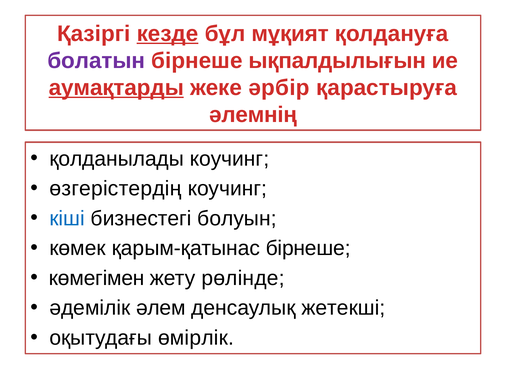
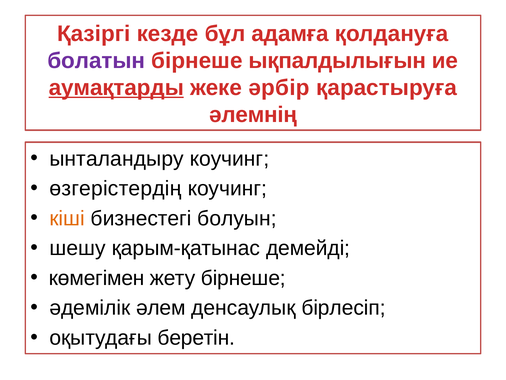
кезде underline: present -> none (168, 34)
мұқият: мұқият -> адамға (290, 34)
қолданылады: қолданылады -> ынталандыру (117, 159)
кіші colour: blue -> orange (67, 218)
көмек: көмек -> шешу (78, 248)
қарым-қатынас бірнеше: бірнеше -> демейді (308, 248)
жету рөлінде: рөлінде -> бірнеше (243, 278)
жетекшi: жетекшi -> бірлесіп (343, 308)
өмірлік: өмірлік -> беретін (196, 337)
